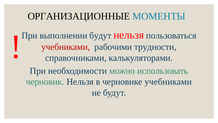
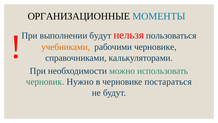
учебниками colour: red -> orange (66, 47)
рабочими трудности: трудности -> черновике (155, 47)
черновик Нельзя: Нельзя -> Нужно (80, 82)
черновике учебниками: учебниками -> постараться (168, 82)
